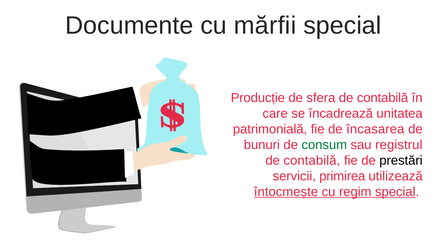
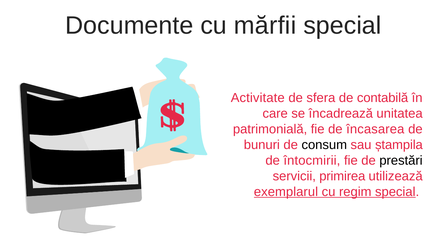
Producție: Producție -> Activitate (258, 98)
consum colour: green -> black (324, 145)
registrul: registrul -> ștampila (399, 145)
contabilă: contabilă -> întocmirii (312, 160)
întocmește: întocmește -> exemplarul (286, 192)
